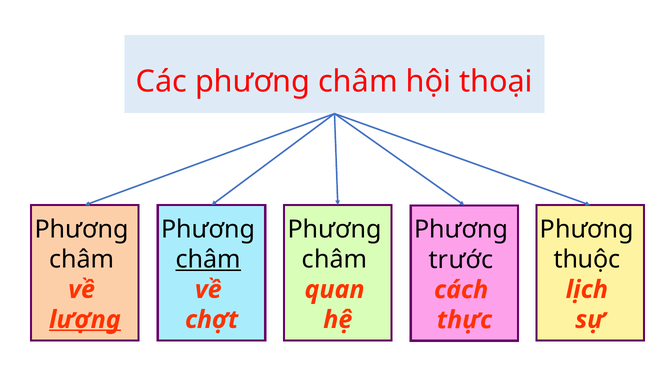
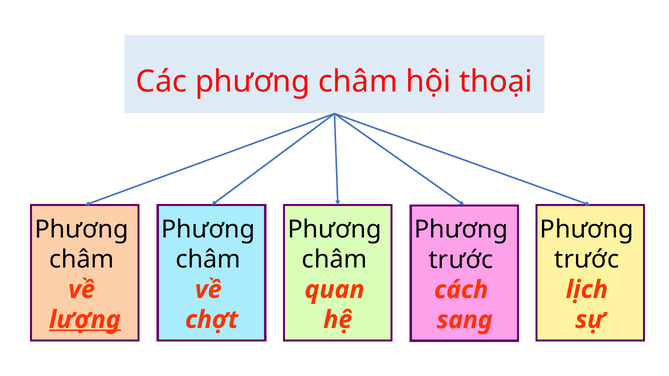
châm underline: present -> none (208, 260)
thuộc: thuộc -> trước (587, 260)
thực: thực -> sang (465, 320)
